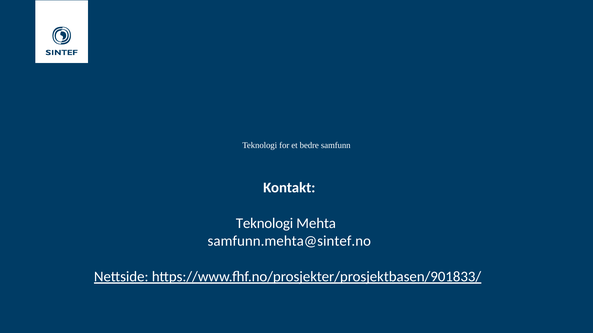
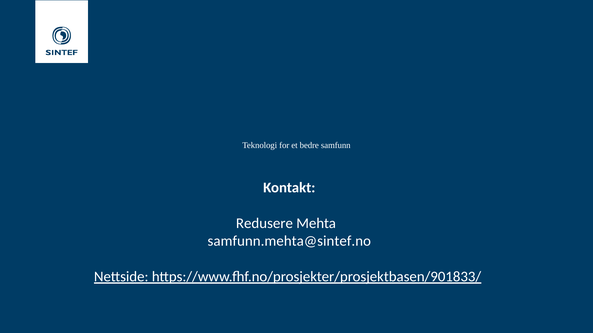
Teknologi: Teknologi -> Redusere (264, 224)
